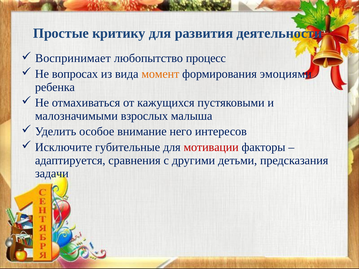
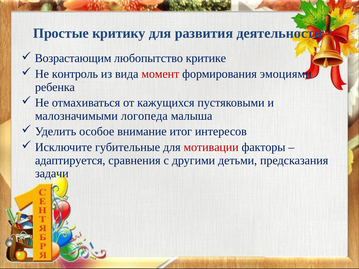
Воспринимает: Воспринимает -> Возрастающим (73, 58)
процесс: процесс -> критике (206, 58)
вопросах: вопросах -> контроль (75, 74)
момент colour: orange -> red (160, 74)
взрослых: взрослых -> логопеда (144, 116)
него: него -> итог (181, 132)
